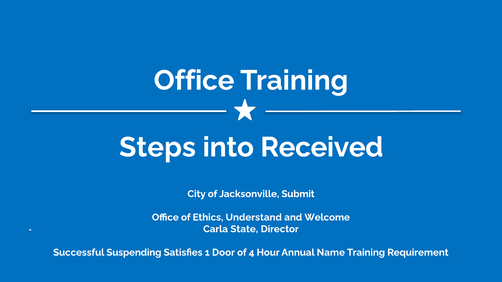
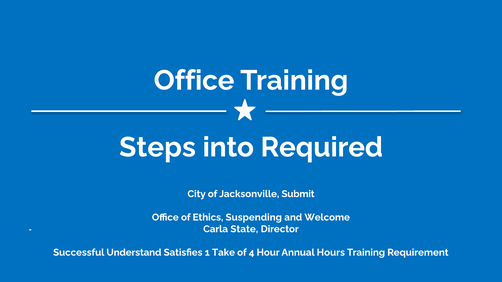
Received: Received -> Required (322, 147)
Understand: Understand -> Suspending (254, 218)
Suspending: Suspending -> Understand (134, 253)
Door: Door -> Take (224, 253)
Name: Name -> Hours (331, 253)
